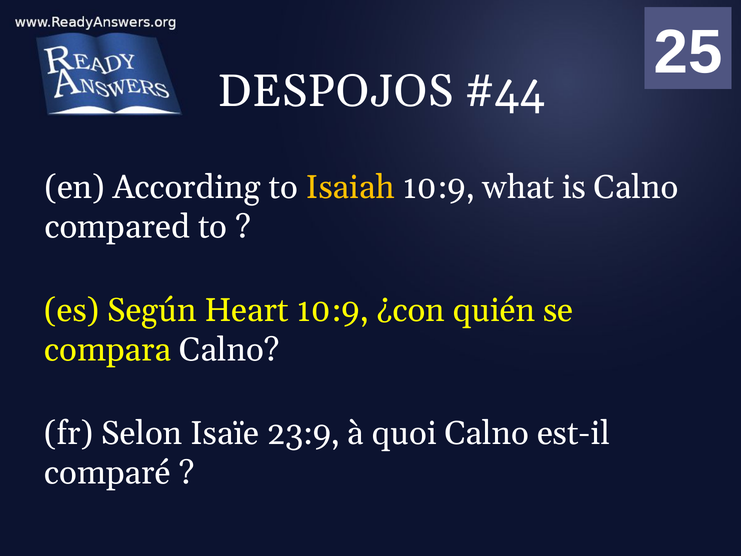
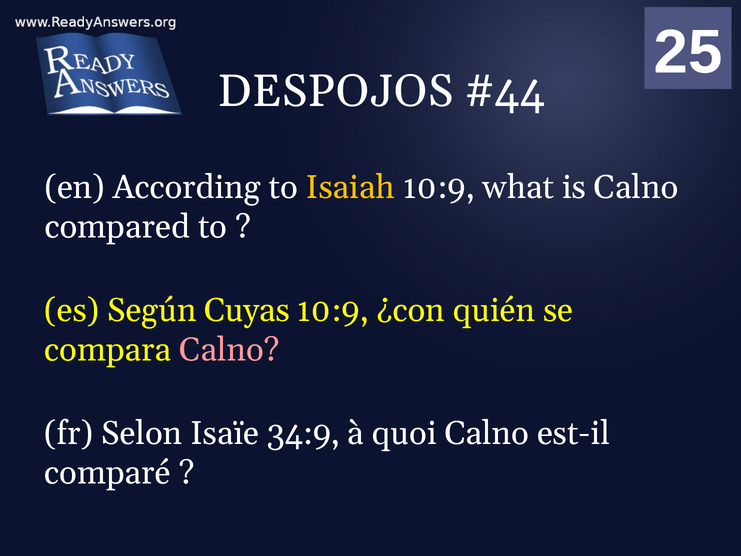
Heart: Heart -> Cuyas (247, 310)
Calno colour: white -> pink (230, 350)
23:9: 23:9 -> 34:9 (303, 433)
